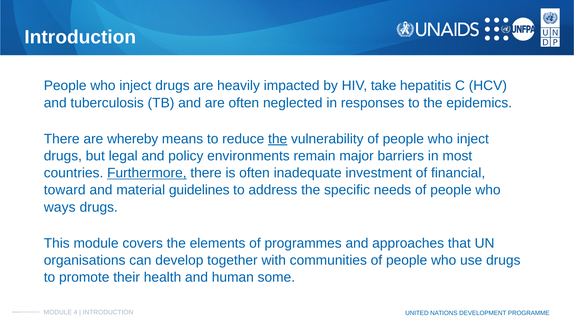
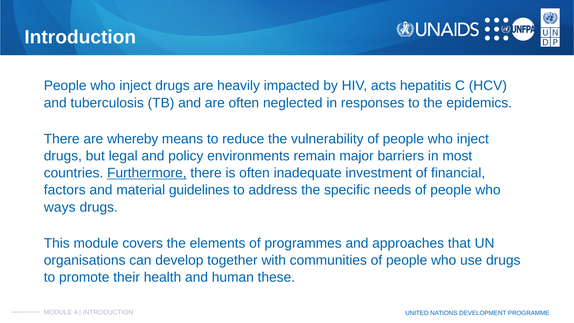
take: take -> acts (384, 86)
the underline: present -> none (278, 139)
toward: toward -> factors (65, 190)
some: some -> these (276, 277)
